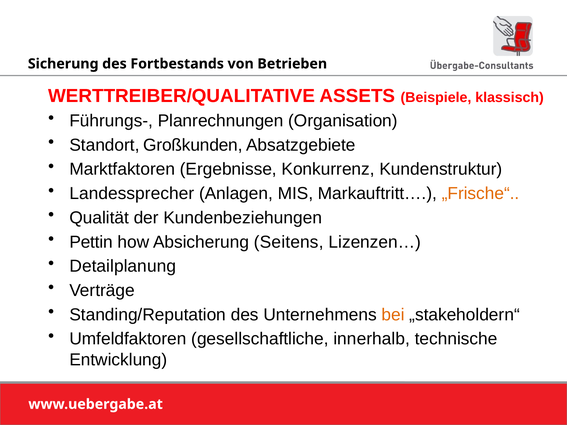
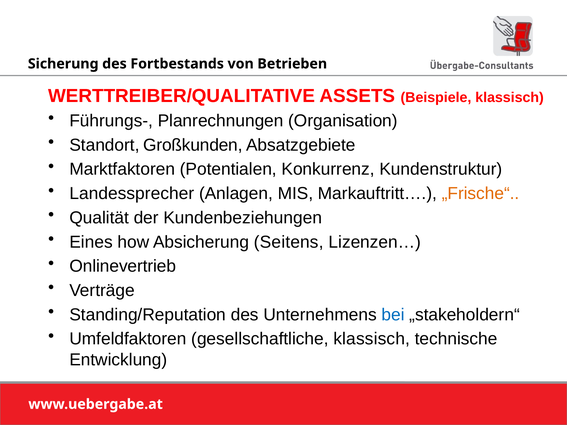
Ergebnisse: Ergebnisse -> Potentialen (228, 169)
Pettin: Pettin -> Eines (91, 242)
Detailplanung: Detailplanung -> Onlinevertrieb (123, 266)
bei colour: orange -> blue (393, 315)
gesellschaftliche innerhalb: innerhalb -> klassisch (372, 339)
